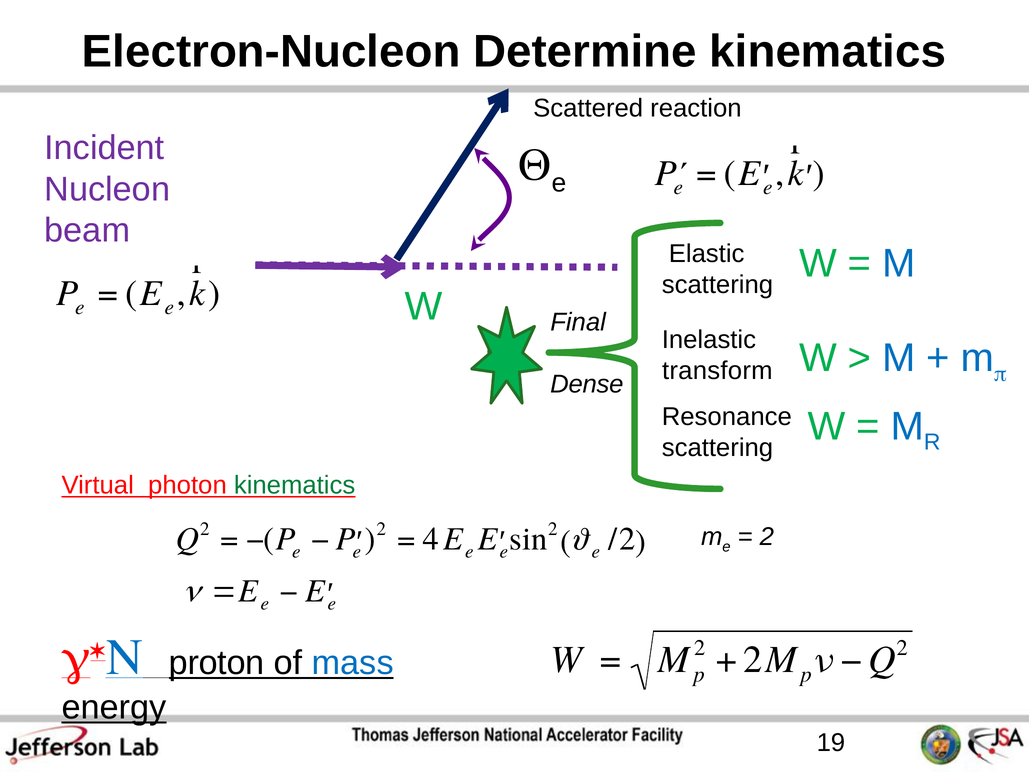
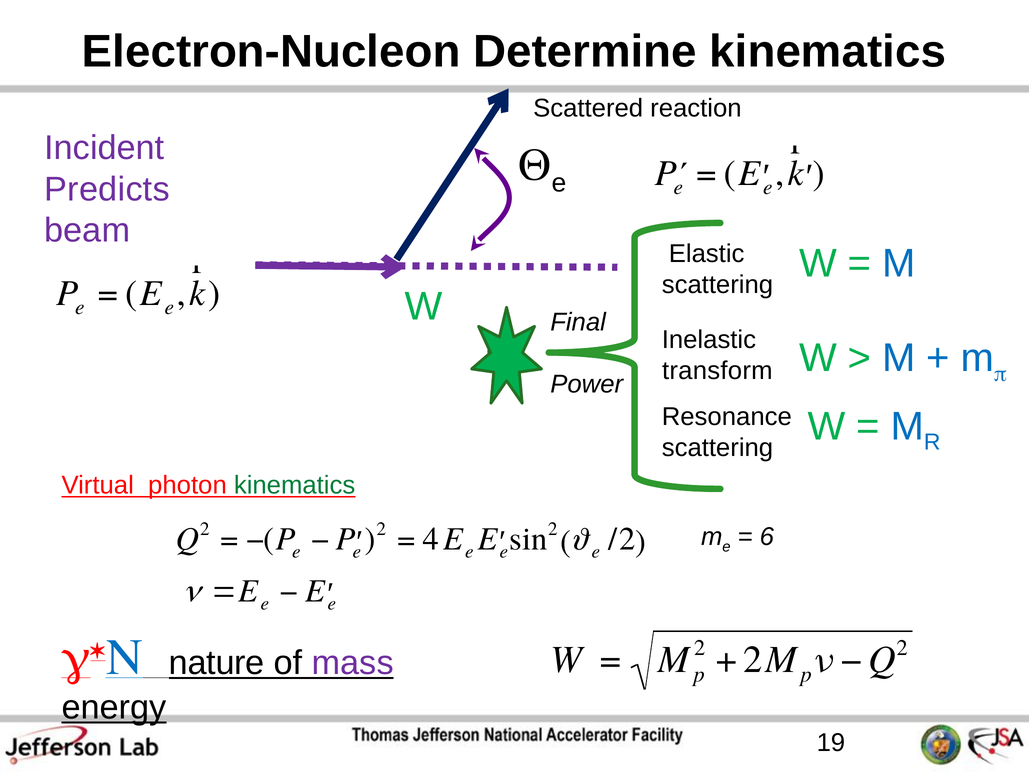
Nucleon: Nucleon -> Predicts (107, 189)
Dense: Dense -> Power (587, 384)
2: 2 -> 6 (767, 537)
proton: proton -> nature (217, 663)
mass colour: blue -> purple (353, 663)
